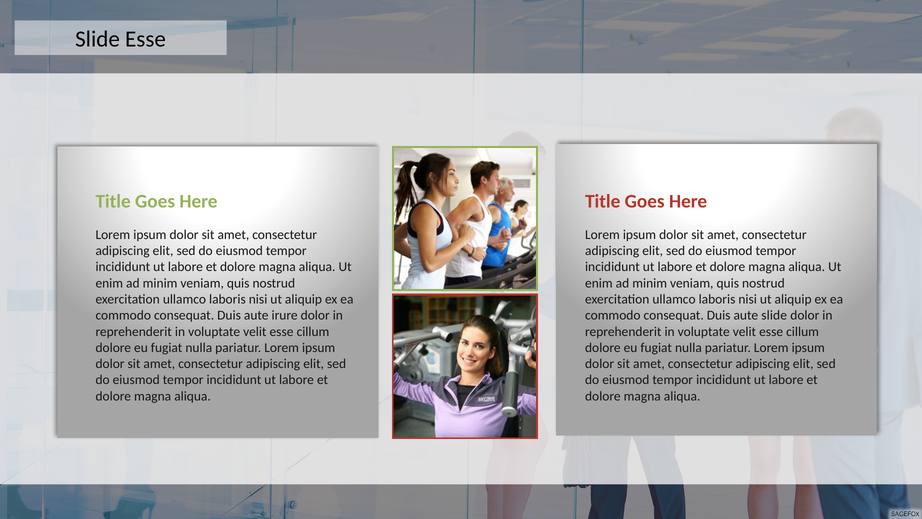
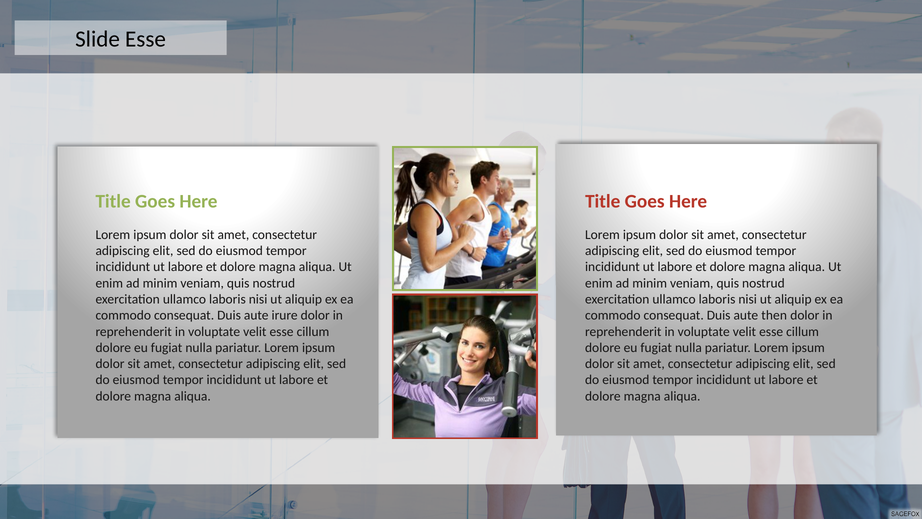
aute slide: slide -> then (774, 315)
